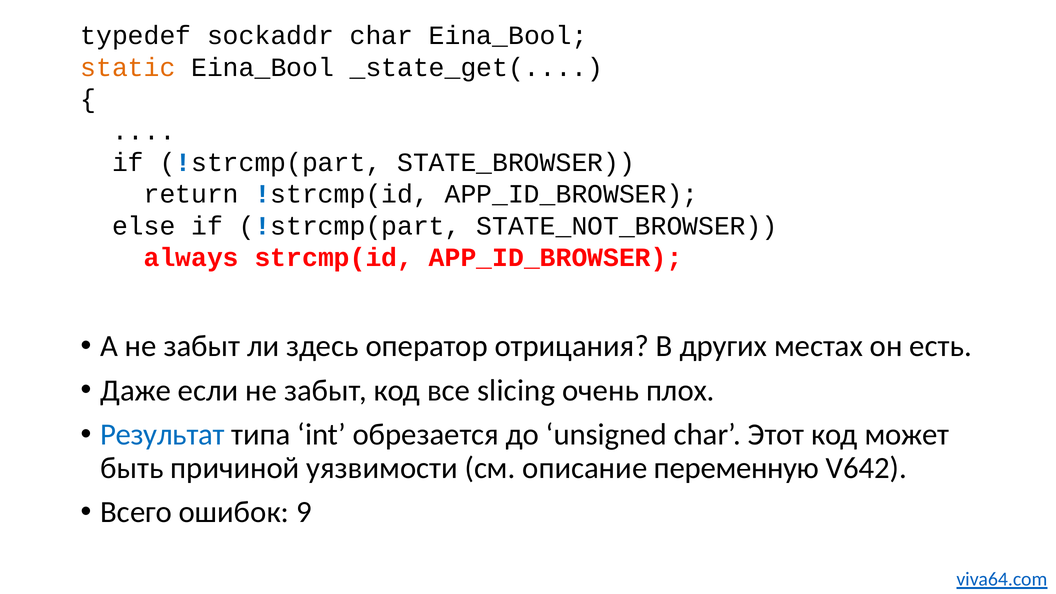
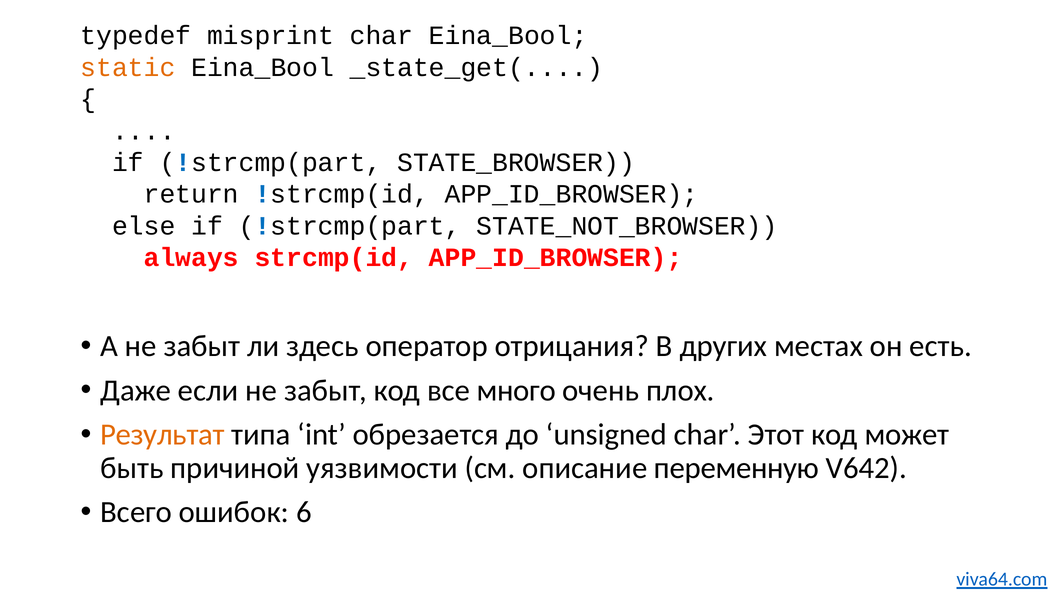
sockaddr: sockaddr -> misprint (271, 36)
slicing: slicing -> много (516, 390)
Результат colour: blue -> orange (162, 435)
9: 9 -> 6 (304, 512)
